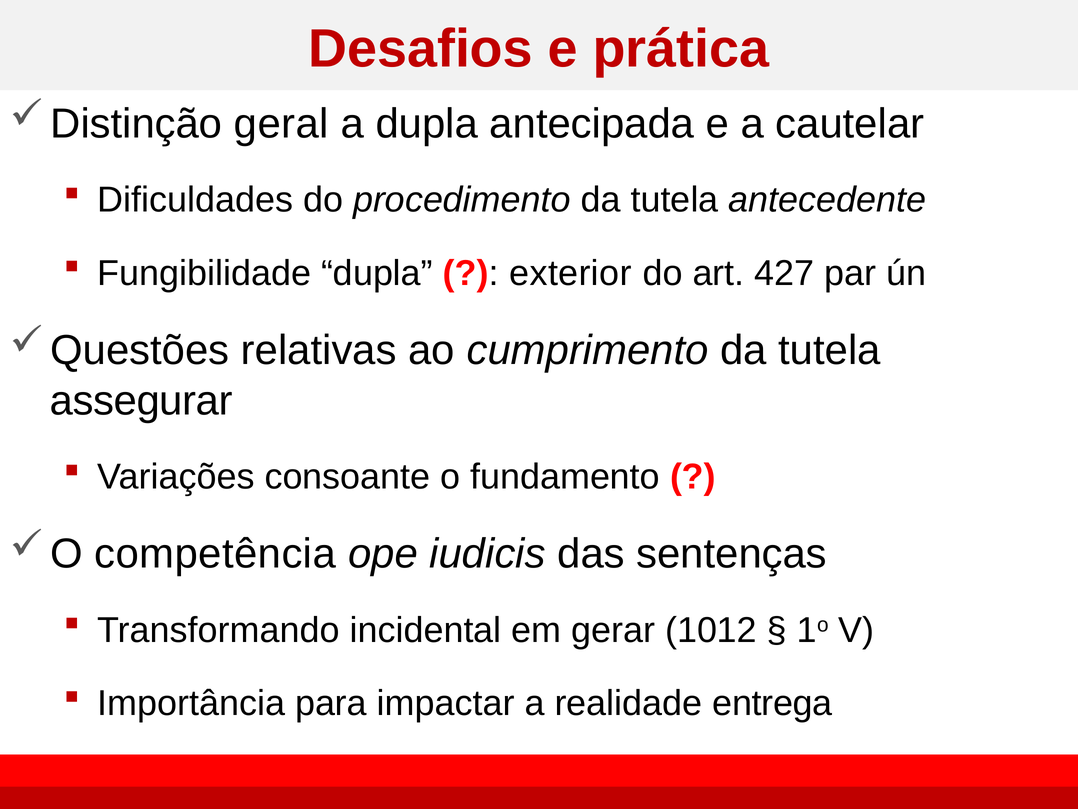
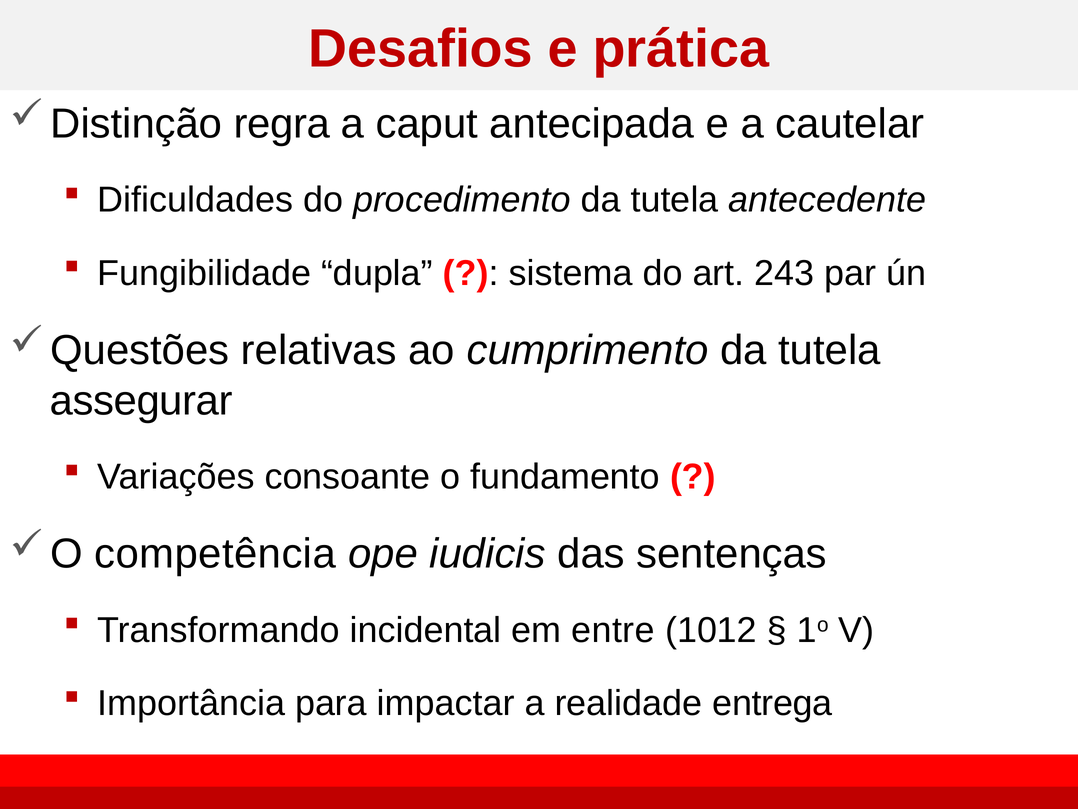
geral: geral -> regra (282, 124)
a dupla: dupla -> caput (427, 124)
exterior: exterior -> sistema (571, 273)
427: 427 -> 243 (784, 273)
gerar: gerar -> entre (613, 630)
